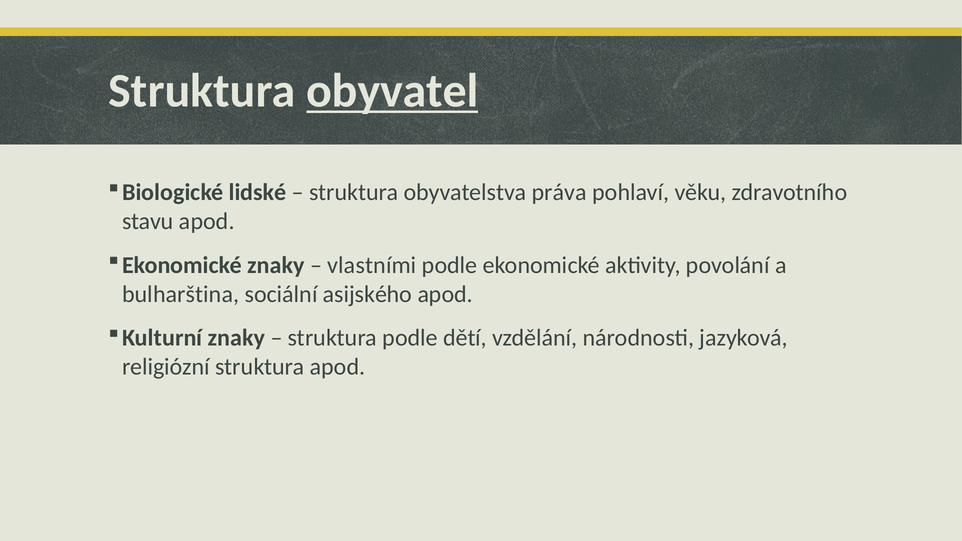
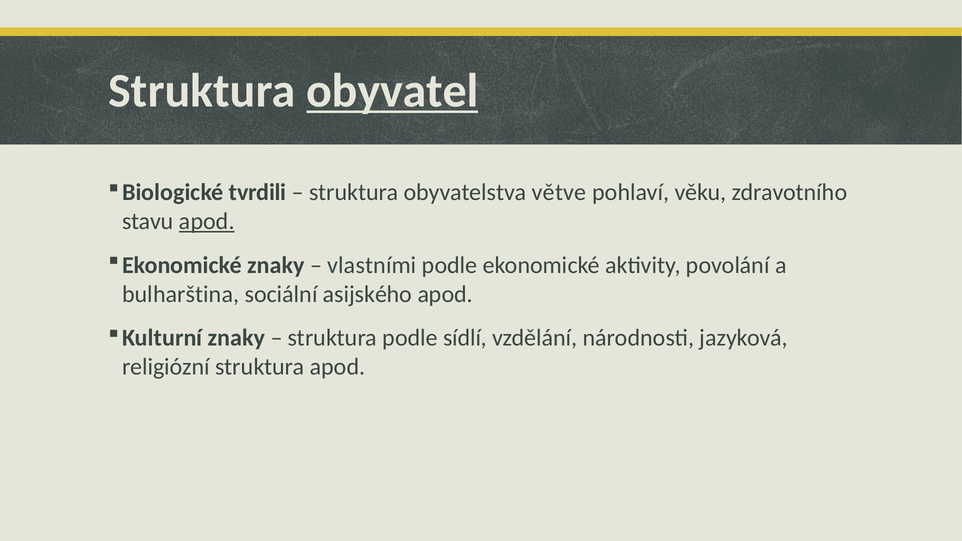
lidské: lidské -> tvrdili (258, 193)
práva: práva -> větve (559, 193)
apod underline: none -> present (207, 221)
dětí: dětí -> sídlí (465, 338)
